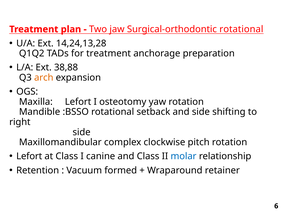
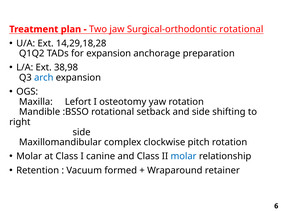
14,24,13,28: 14,24,13,28 -> 14,29,18,28 (81, 43)
for treatment: treatment -> expansion (109, 53)
38,88: 38,88 -> 38,98 (66, 67)
arch colour: orange -> blue (44, 78)
Lefort: Lefort -> Molar (29, 156)
